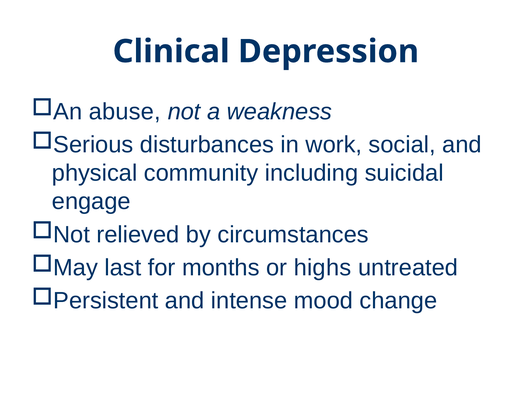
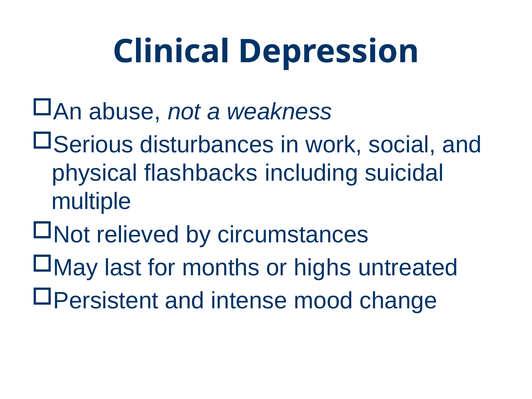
community: community -> flashbacks (201, 173)
engage: engage -> multiple (91, 201)
